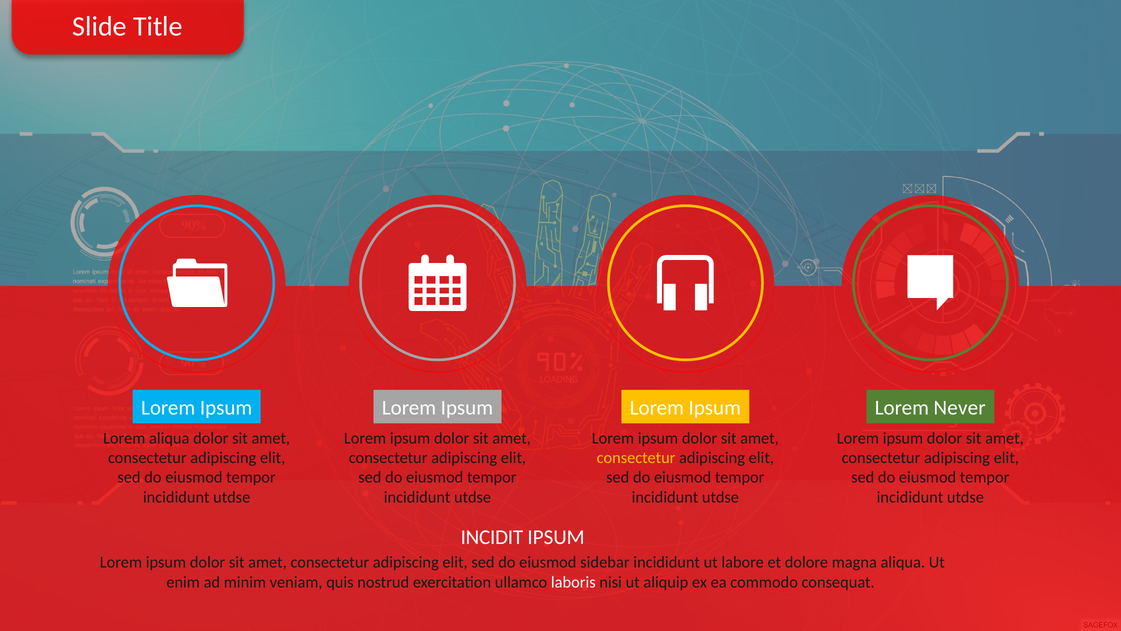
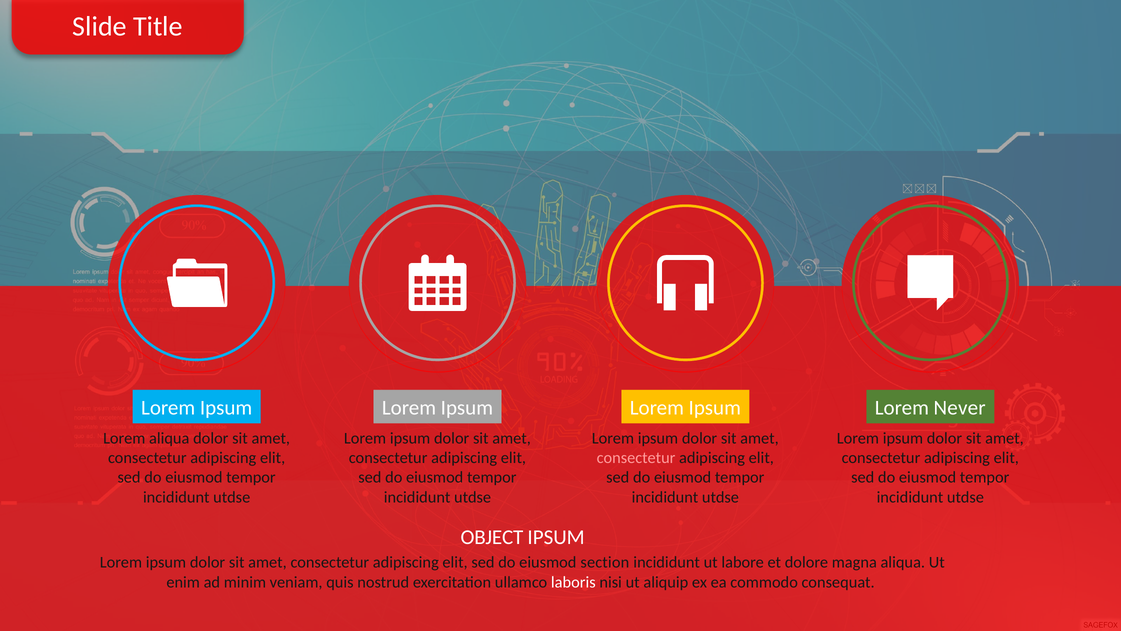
consectetur colour: yellow -> pink (636, 458)
INCIDIT: INCIDIT -> OBJECT (492, 537)
sidebar: sidebar -> section (605, 562)
